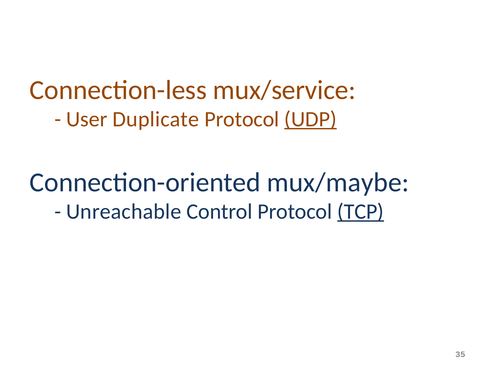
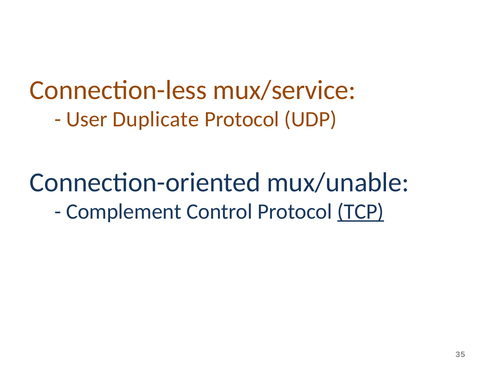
UDP underline: present -> none (311, 119)
mux/maybe: mux/maybe -> mux/unable (338, 182)
Unreachable: Unreachable -> Complement (124, 212)
